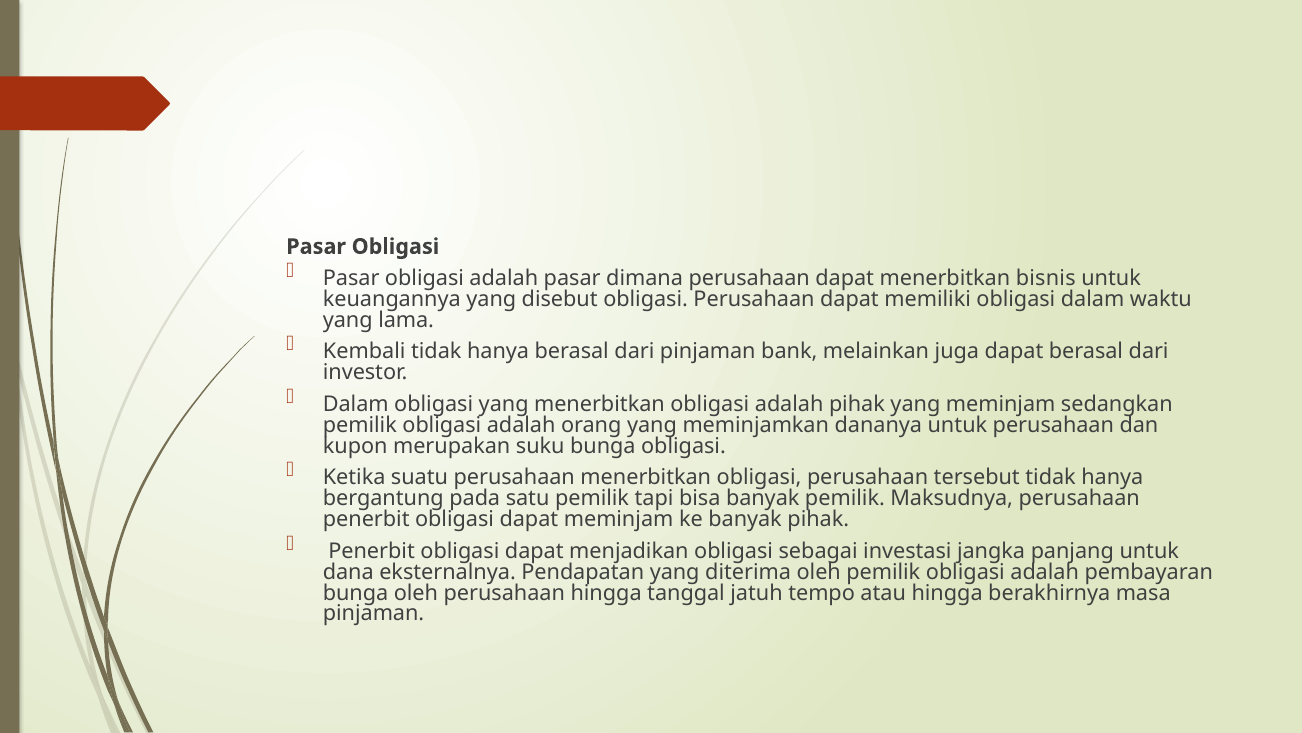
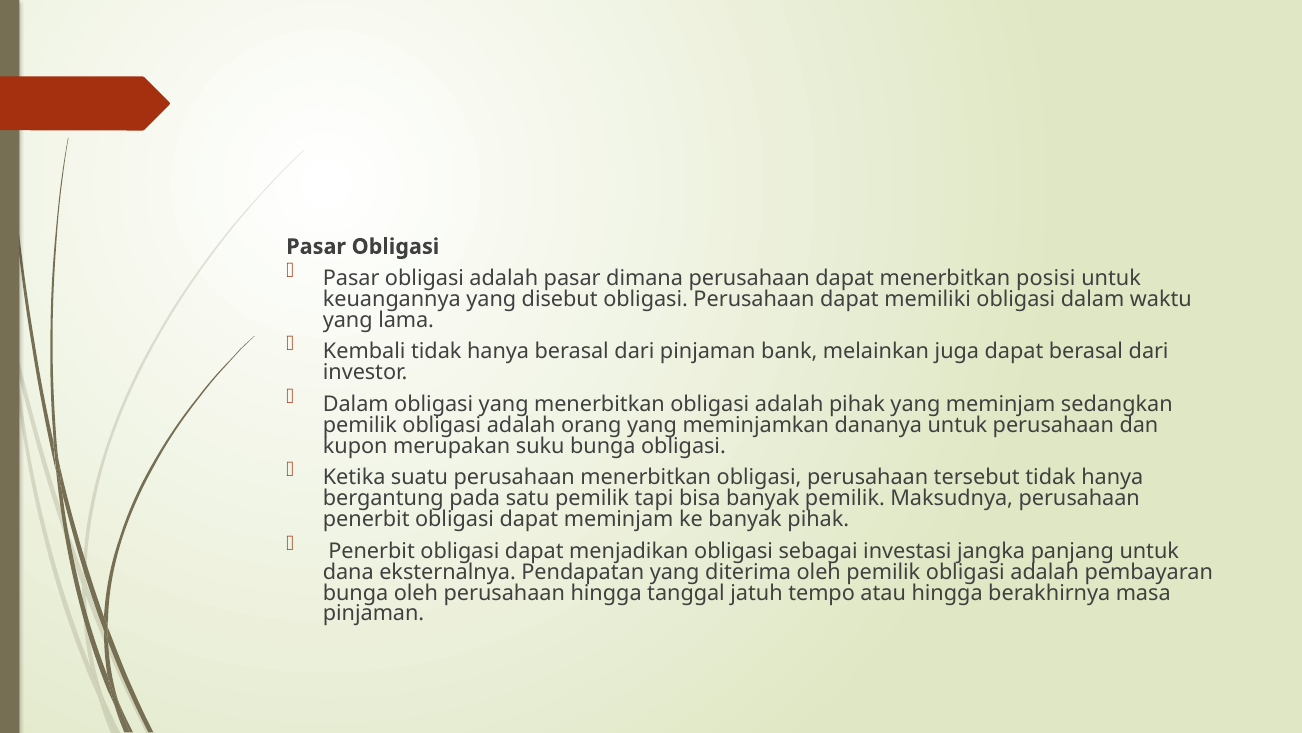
bisnis: bisnis -> posisi (1046, 278)
